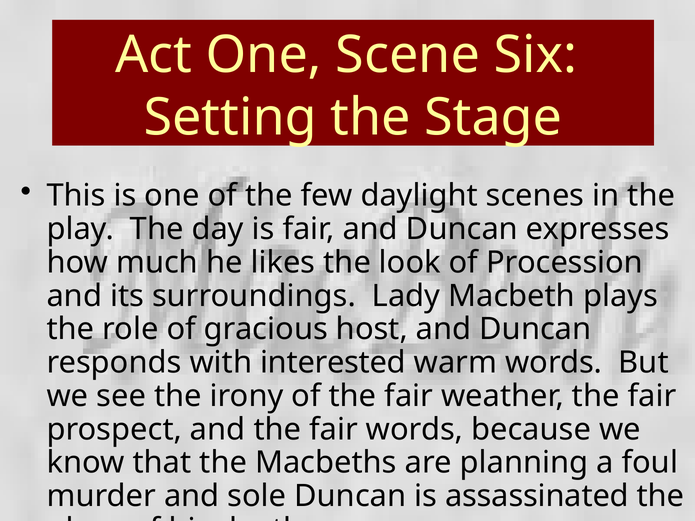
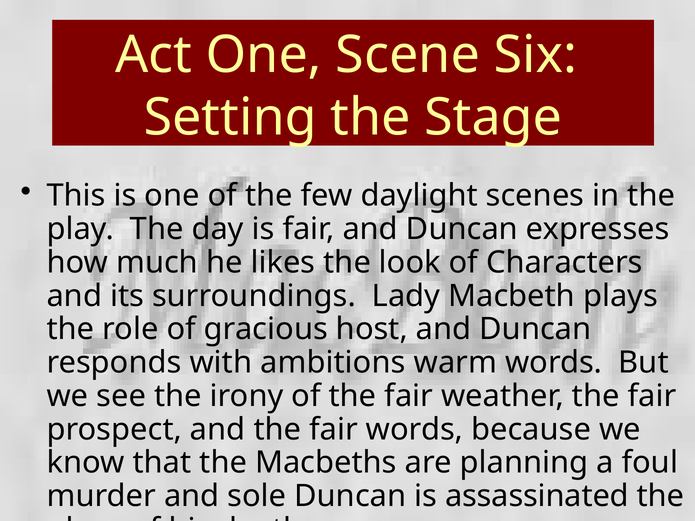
Procession: Procession -> Characters (564, 263)
interested: interested -> ambitions (333, 363)
